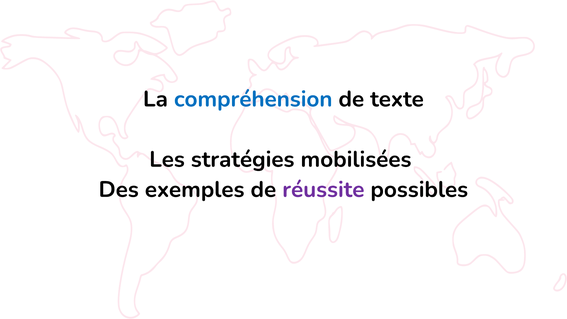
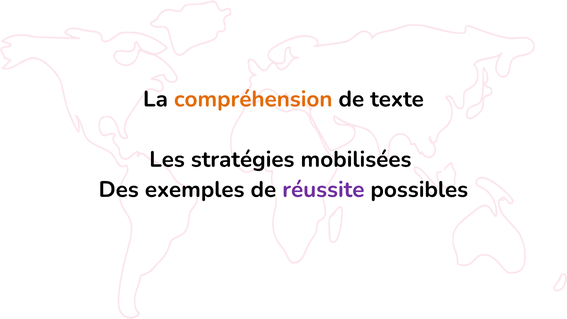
compréhension colour: blue -> orange (253, 99)
